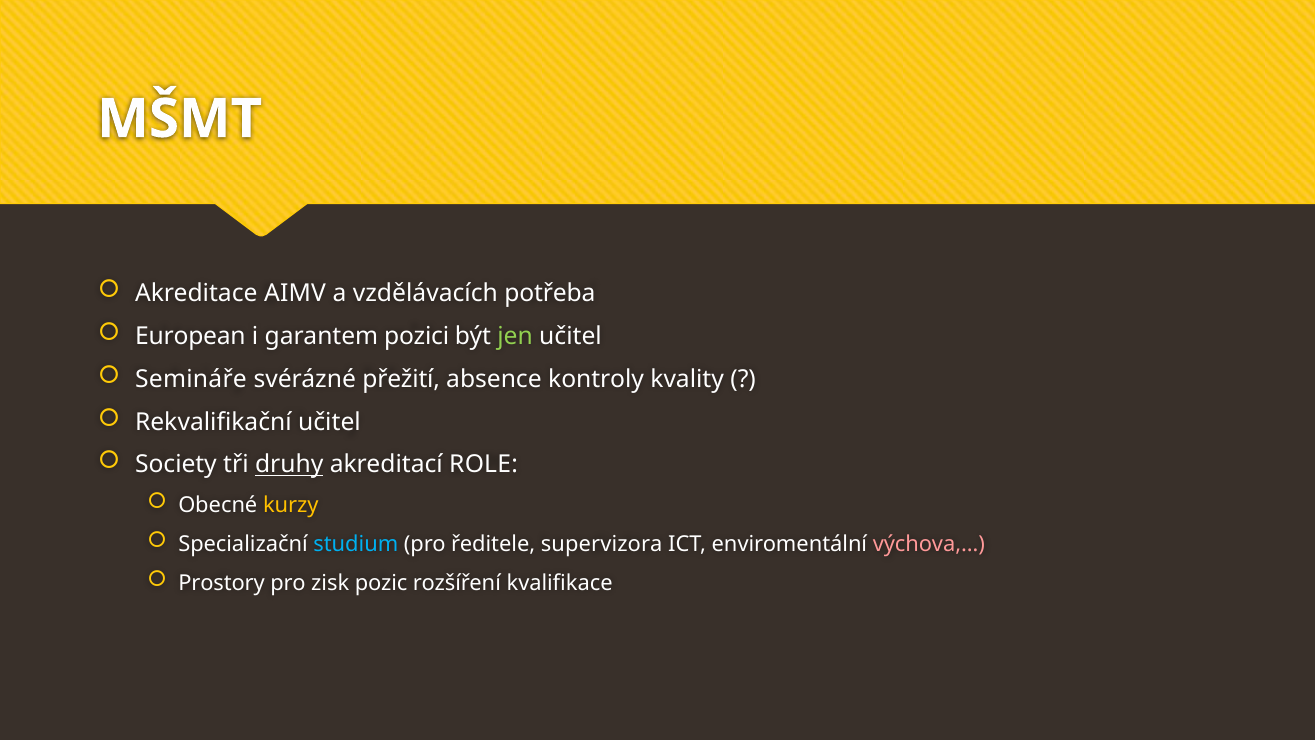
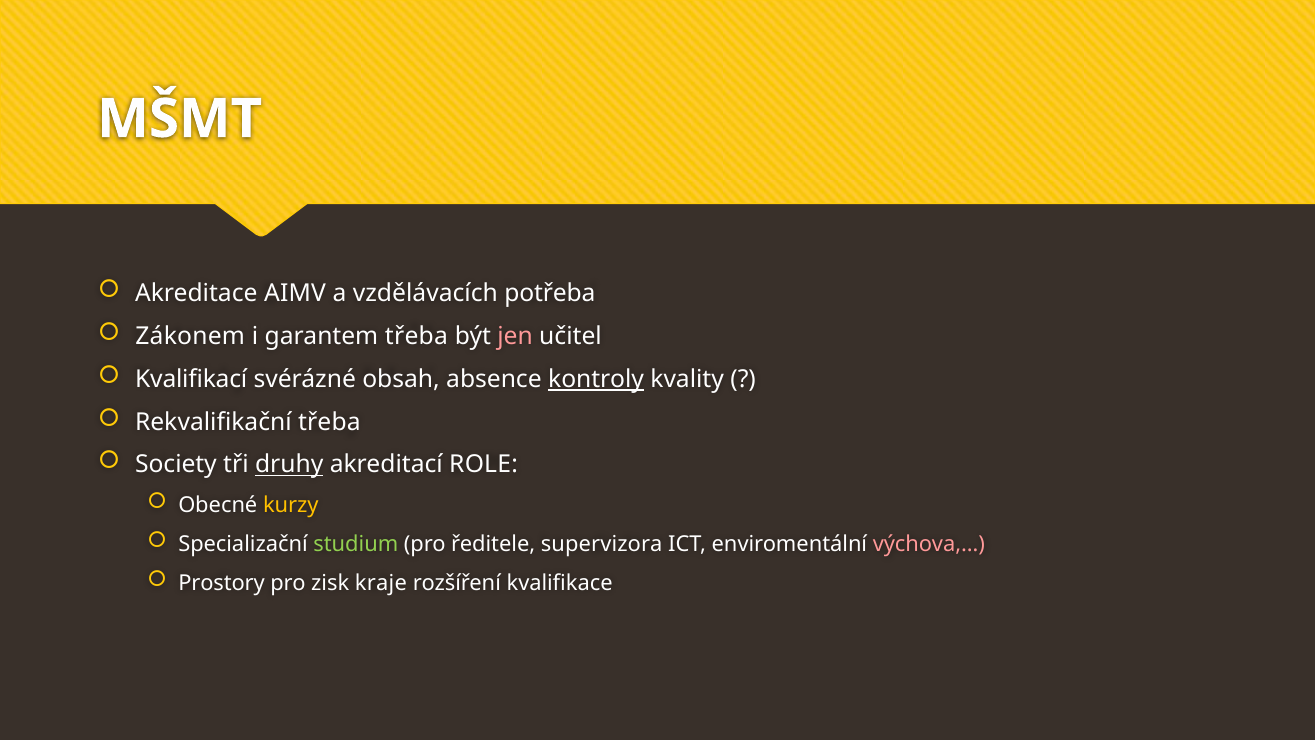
European: European -> Zákonem (190, 336)
garantem pozici: pozici -> třeba (416, 336)
jen colour: light green -> pink (515, 336)
Semináře: Semináře -> Kvalifikací (191, 379)
přežití: přežití -> obsah (401, 379)
kontroly underline: none -> present (596, 379)
Rekvalifikační učitel: učitel -> třeba (329, 422)
studium colour: light blue -> light green (356, 544)
pozic: pozic -> kraje (381, 583)
